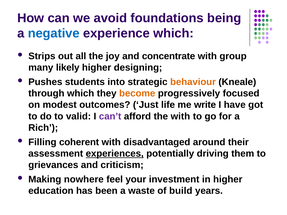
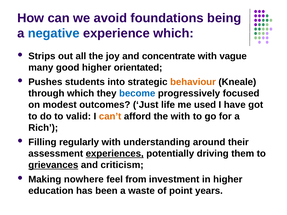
group: group -> vague (233, 56)
likely: likely -> good (68, 68)
designing: designing -> orientated (138, 68)
become colour: orange -> blue (137, 93)
write: write -> used (205, 105)
can’t colour: purple -> orange (110, 116)
coherent: coherent -> regularly (79, 142)
disadvantaged: disadvantaged -> understanding (157, 142)
grievances underline: none -> present (53, 165)
your: your -> from (136, 180)
build: build -> point (181, 191)
